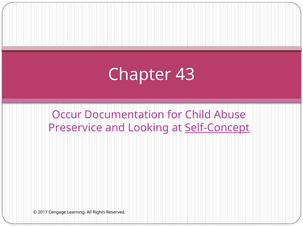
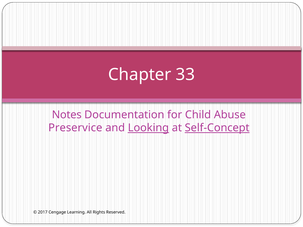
43: 43 -> 33 (185, 75)
Occur: Occur -> Notes (67, 115)
Looking underline: none -> present (148, 128)
